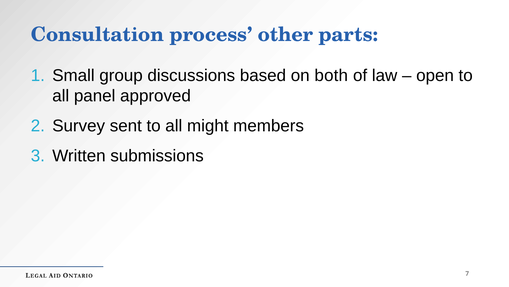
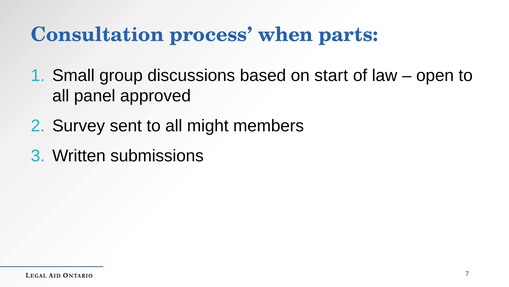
other: other -> when (285, 34)
both: both -> start (331, 75)
